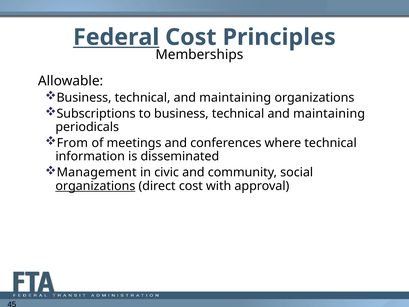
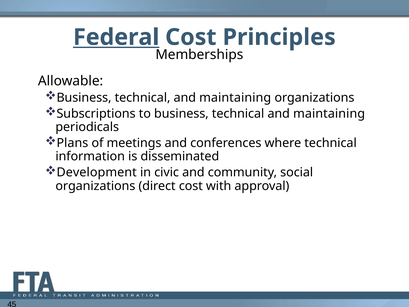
From: From -> Plans (72, 143)
Management: Management -> Development (97, 172)
organizations underline: present -> none (95, 186)
